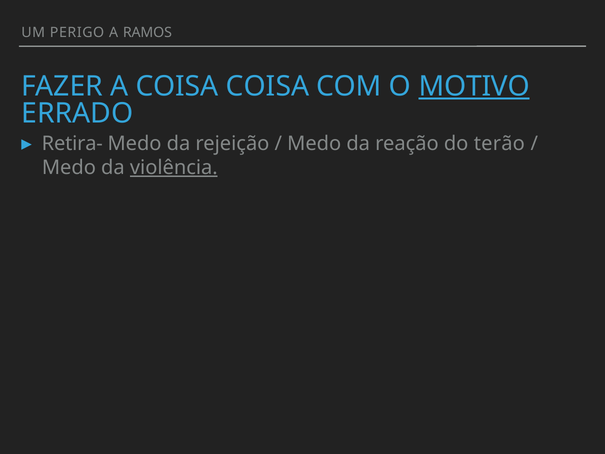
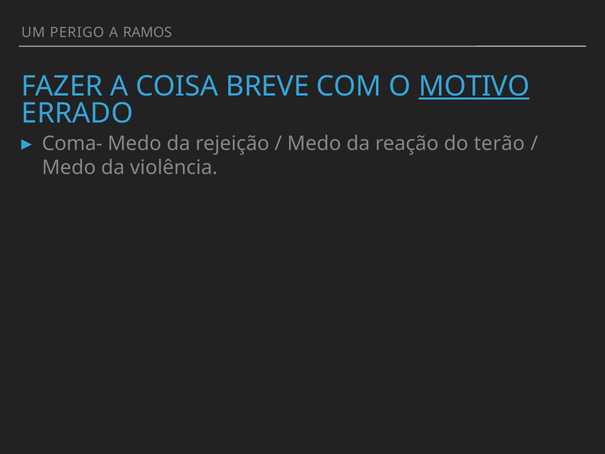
COISA COISA: COISA -> BREVE (268, 86)
Retira-: Retira- -> Coma- (72, 143)
violência underline: present -> none (174, 168)
